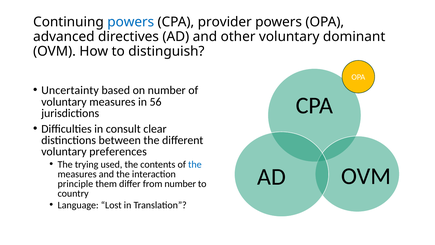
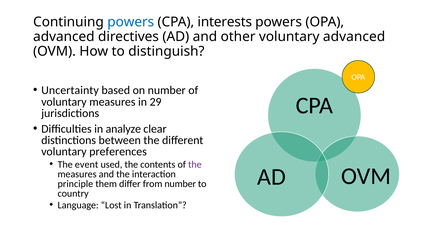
provider: provider -> interests (225, 22)
voluntary dominant: dominant -> advanced (354, 37)
56: 56 -> 29 (156, 102)
consult: consult -> analyze (123, 129)
trying: trying -> event (87, 164)
the colour: blue -> purple (195, 164)
